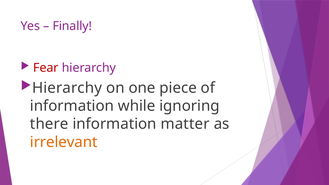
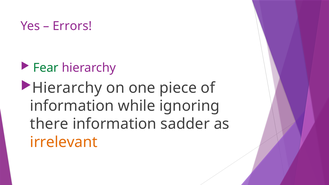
Finally: Finally -> Errors (72, 26)
Fear colour: red -> green (46, 68)
matter: matter -> sadder (185, 124)
